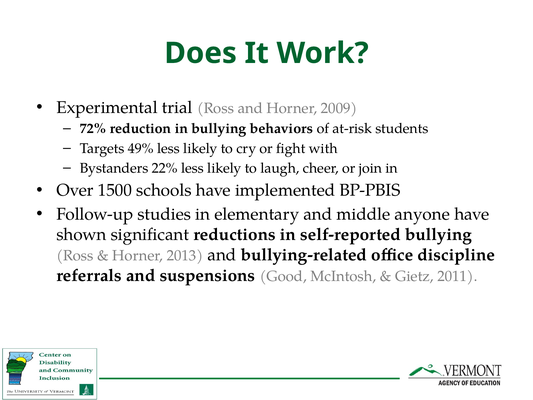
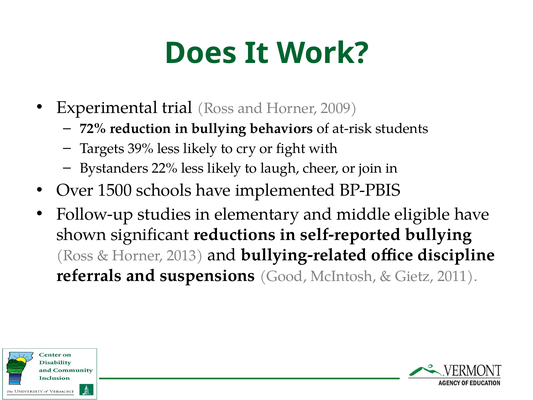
49%: 49% -> 39% (141, 148)
anyone: anyone -> eligible (422, 214)
